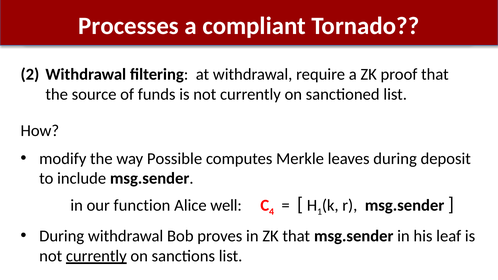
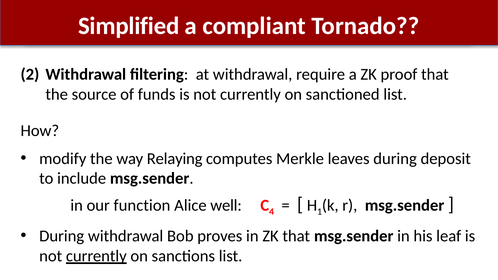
Processes: Processes -> Simplified (129, 26)
Possible: Possible -> Relaying (175, 159)
